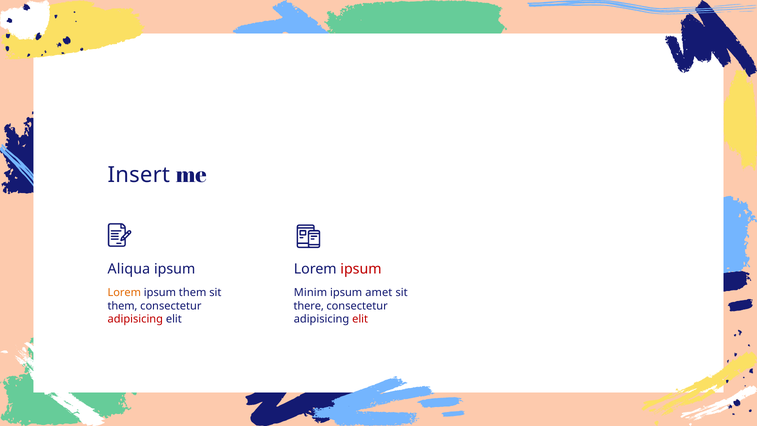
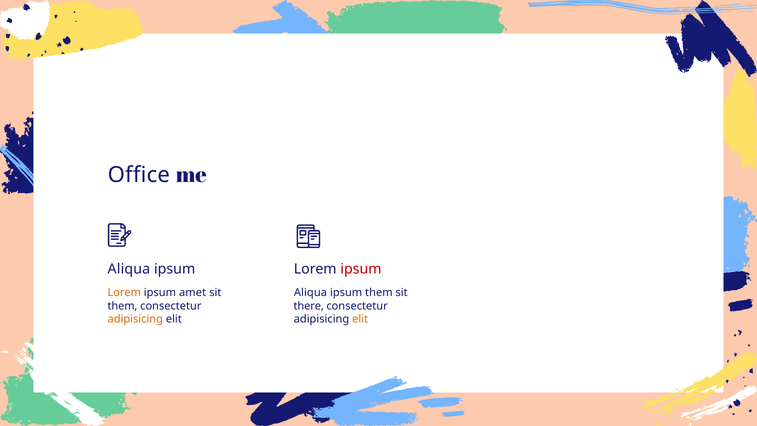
Insert: Insert -> Office (139, 175)
ipsum them: them -> amet (193, 293)
Minim: Minim -> Aliqua (310, 293)
ipsum amet: amet -> them (379, 293)
adipisicing colour: red -> orange (135, 319)
elit colour: red -> orange (360, 319)
